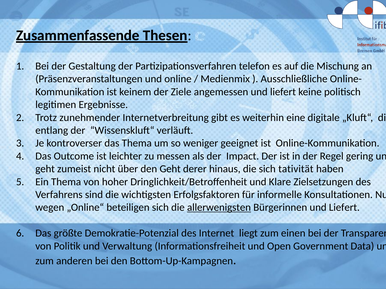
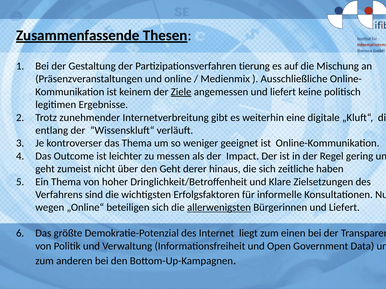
telefon: telefon -> tierung (254, 66)
Ziele underline: none -> present (181, 92)
tativität: tativität -> zeitliche (296, 169)
